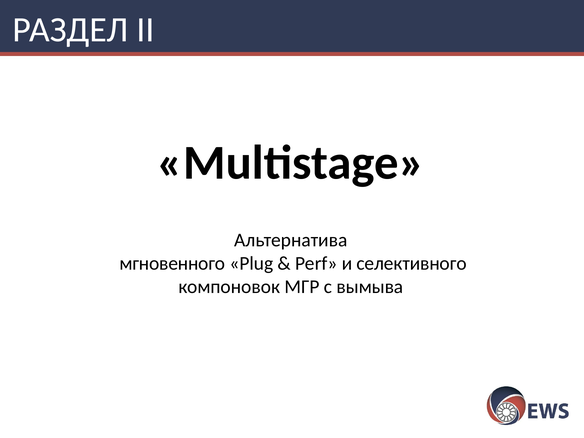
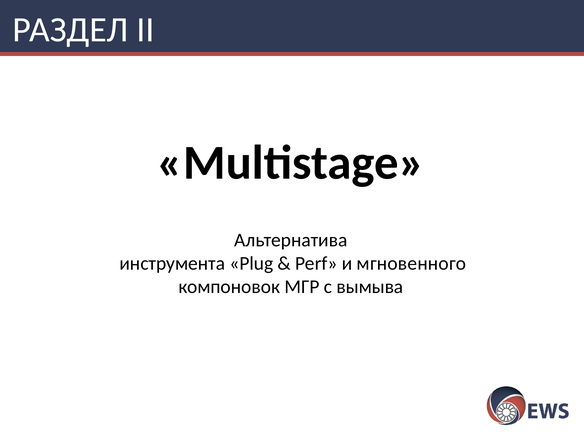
мгновенного: мгновенного -> инструмента (172, 263)
селективного: селективного -> мгновенного (411, 263)
